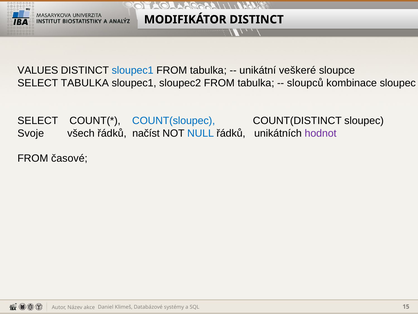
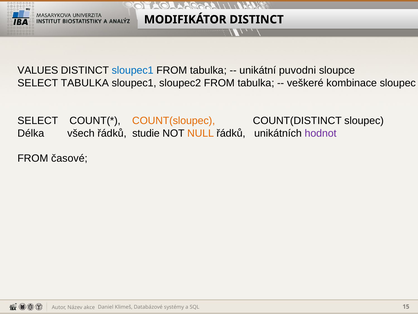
veškeré: veškeré -> puvodni (297, 70)
sloupců: sloupců -> veškeré (305, 83)
COUNT(sloupec colour: blue -> orange (174, 121)
Svoje: Svoje -> Délka (31, 133)
načíst: načíst -> studie (146, 133)
NULL colour: blue -> orange (201, 133)
